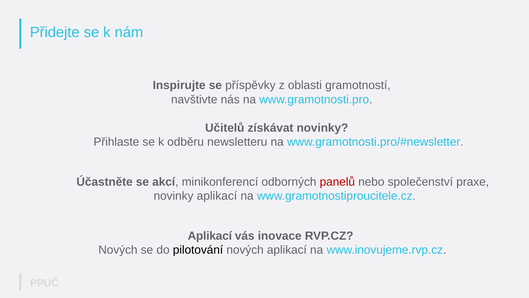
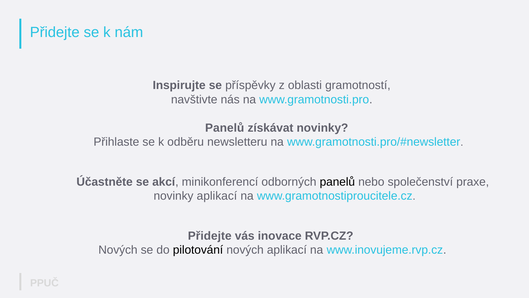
Učitelů: Učitelů -> Panelů (225, 128)
panelů colour: red -> black (337, 182)
Aplikací: Aplikací -> Přidejte (210, 236)
